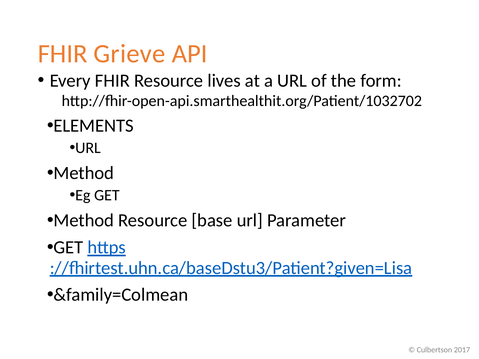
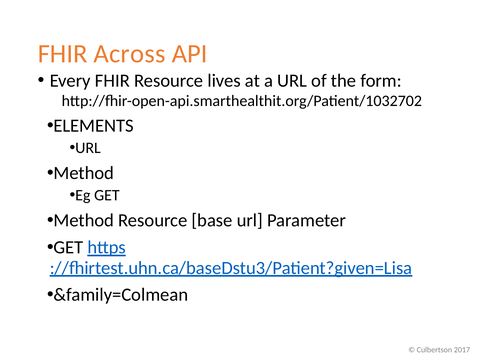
Grieve: Grieve -> Across (130, 54)
